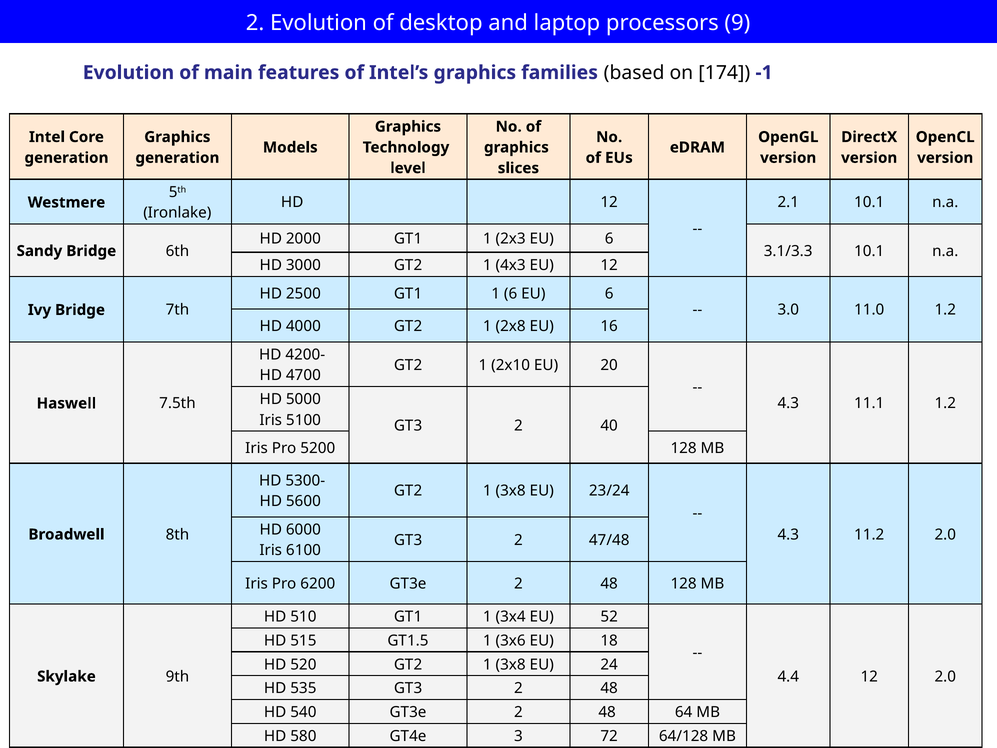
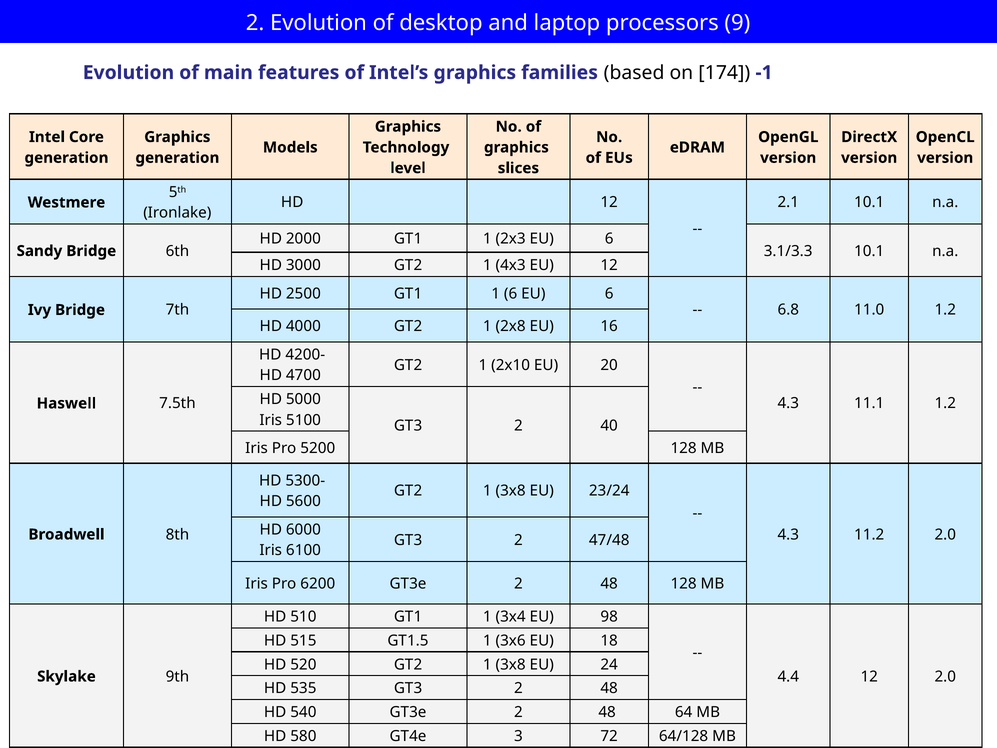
3.0: 3.0 -> 6.8 (788, 310)
52: 52 -> 98 (609, 617)
